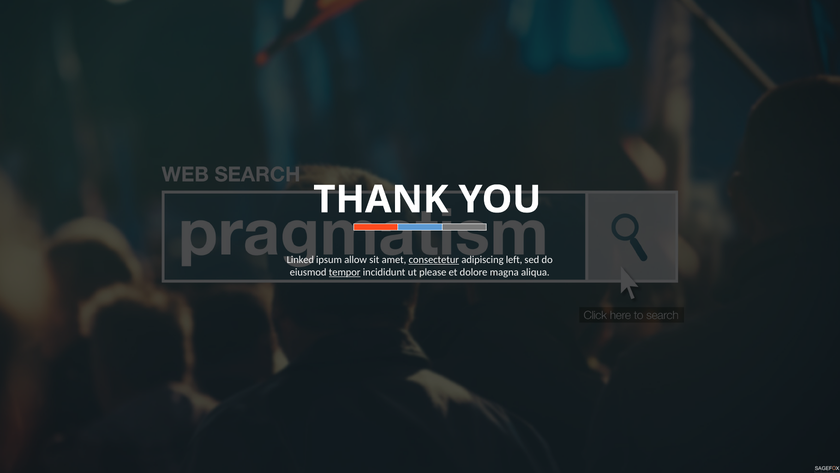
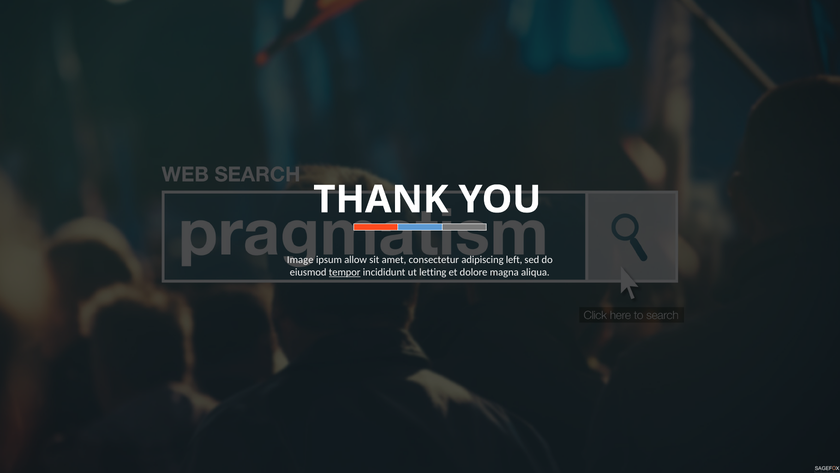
Linked: Linked -> Image (300, 259)
consectetur underline: present -> none (434, 259)
please: please -> letting (433, 272)
